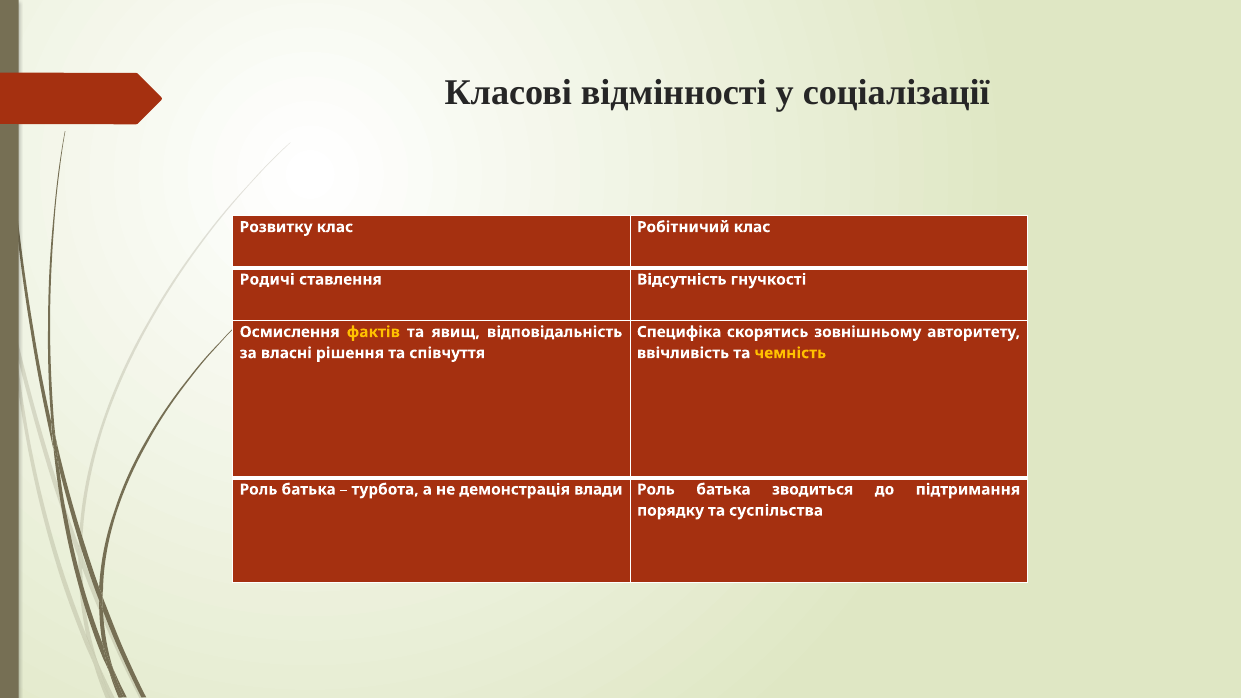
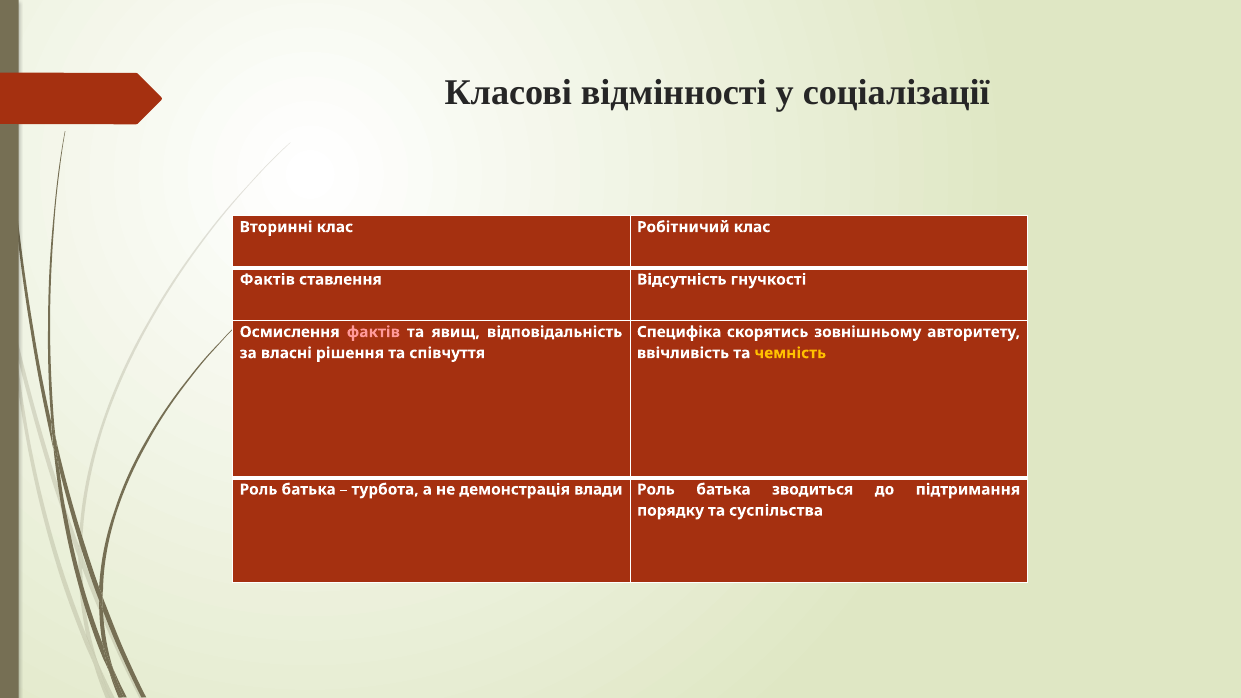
Розвитку: Розвитку -> Вторинні (276, 227)
Родичі: Родичі -> Фактів (267, 280)
фактів colour: yellow -> pink (373, 332)
